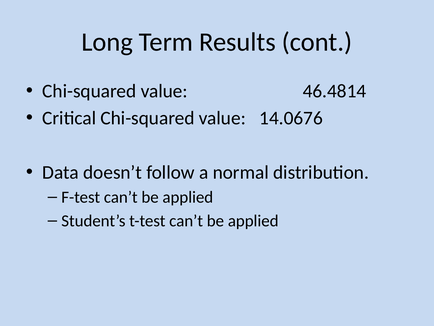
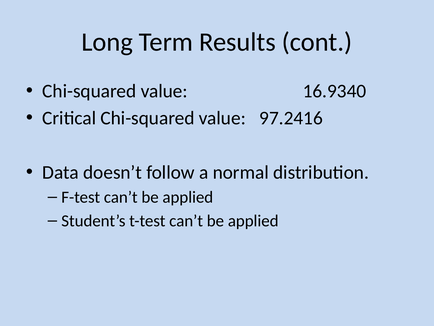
46.4814: 46.4814 -> 16.9340 (334, 91)
14.0676: 14.0676 -> 97.2416 (291, 118)
